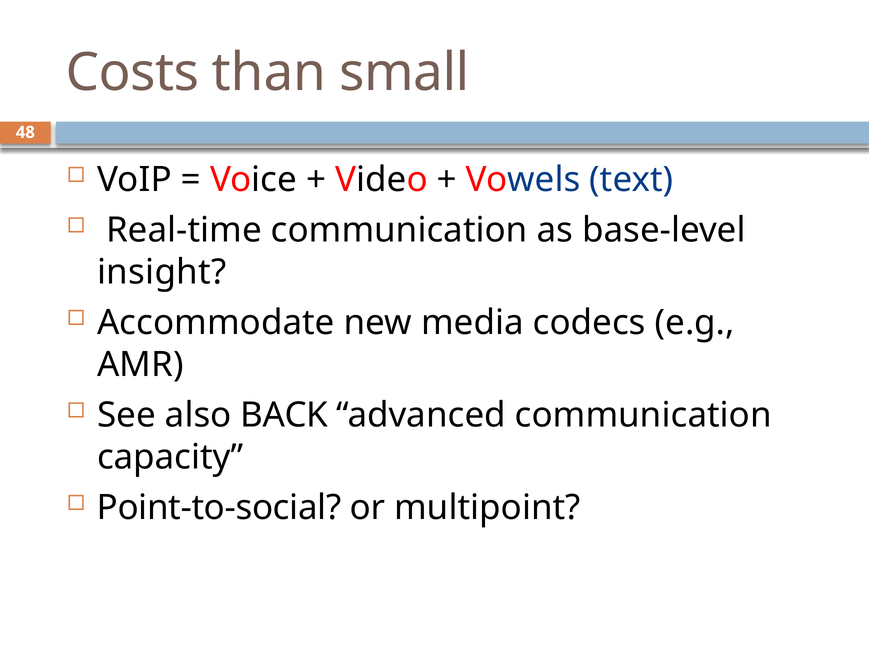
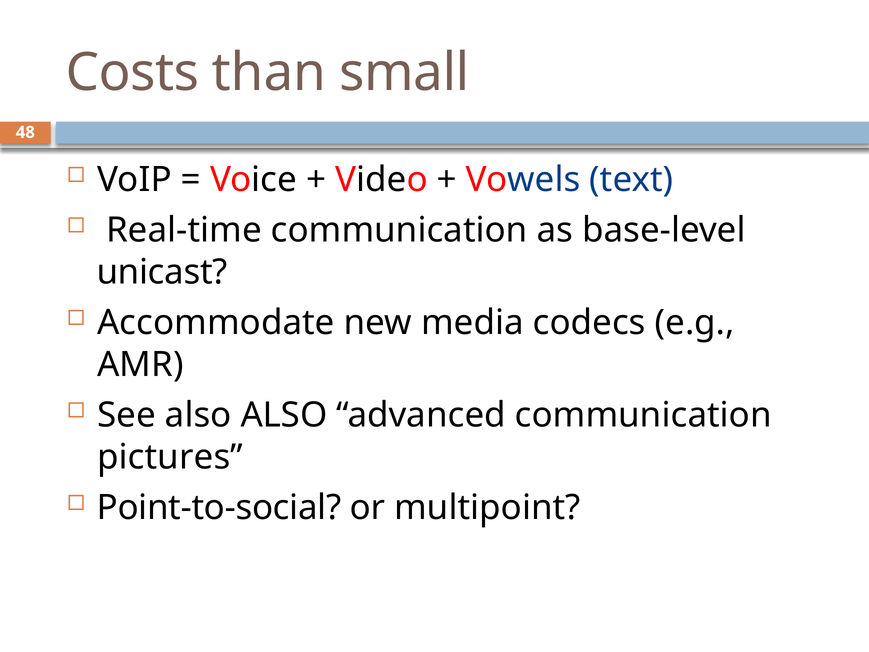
insight: insight -> unicast (162, 272)
also BACK: BACK -> ALSO (284, 415)
capacity: capacity -> pictures (170, 457)
